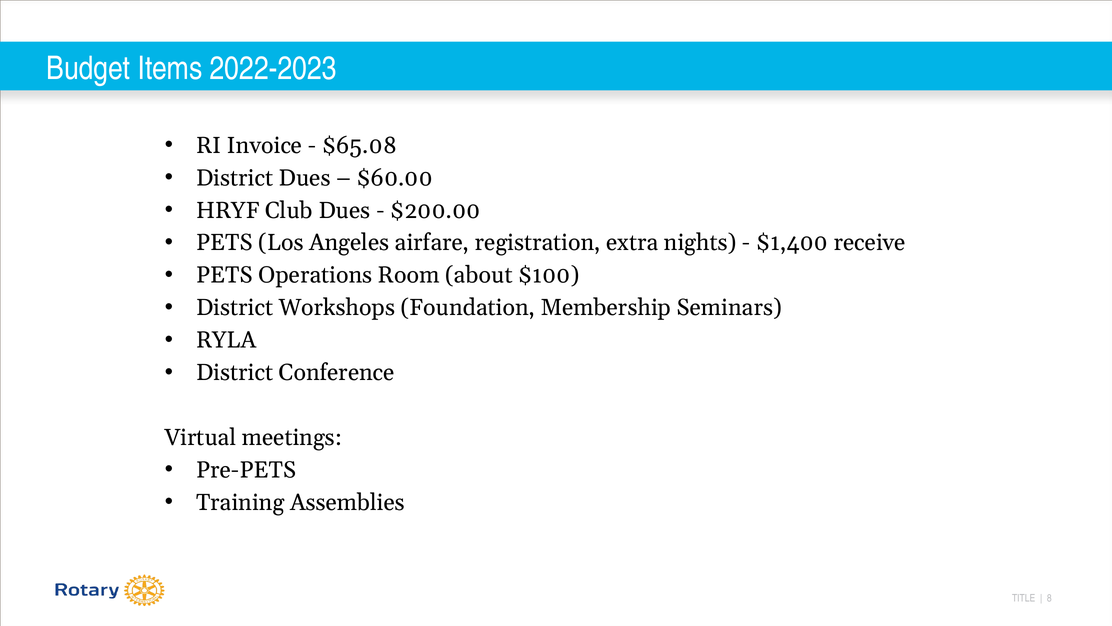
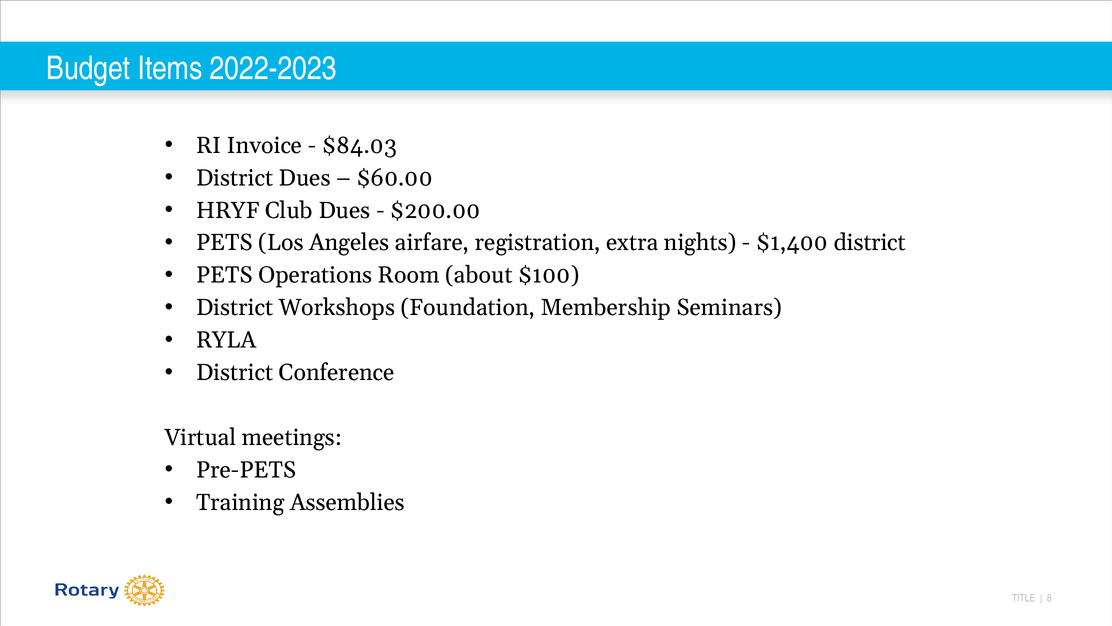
$65.08: $65.08 -> $84.03 (360, 145)
$1,400 receive: receive -> district (870, 243)
